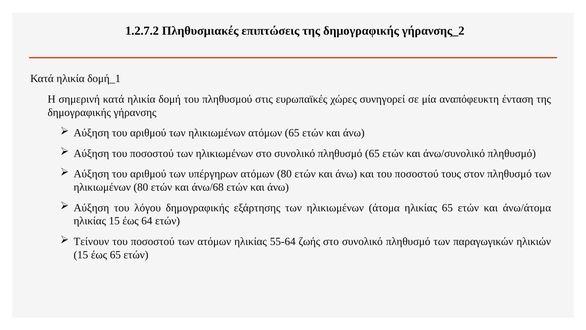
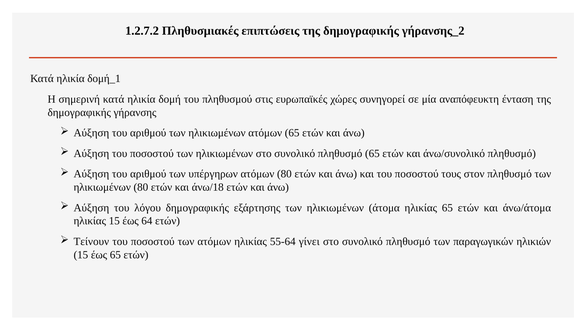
άνω/68: άνω/68 -> άνω/18 (208, 187)
ζωής: ζωής -> γίνει (309, 241)
